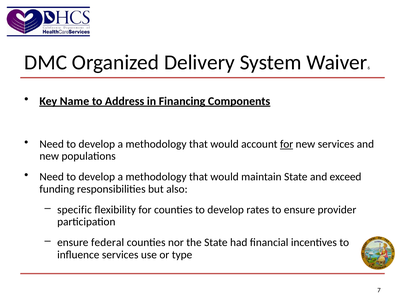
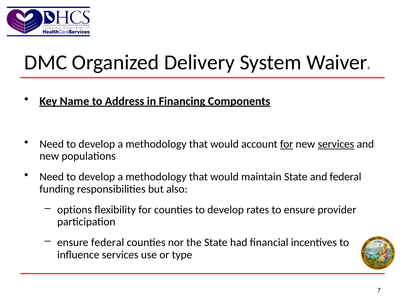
services underline: none -> present (336, 144)
and exceed: exceed -> federal (345, 177)
specific: specific -> options (75, 210)
